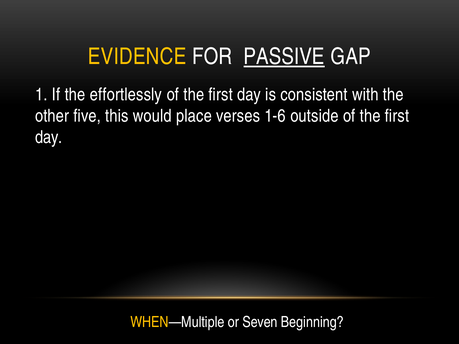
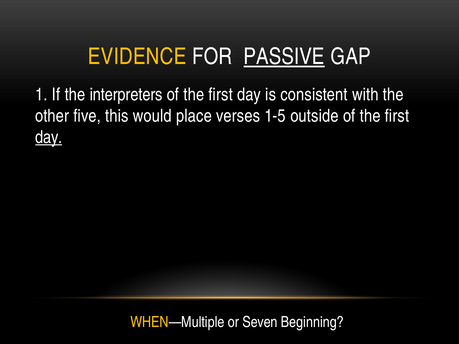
effortlessly: effortlessly -> interpreters (126, 95)
1-6: 1-6 -> 1-5 (275, 116)
day underline: none -> present (49, 137)
